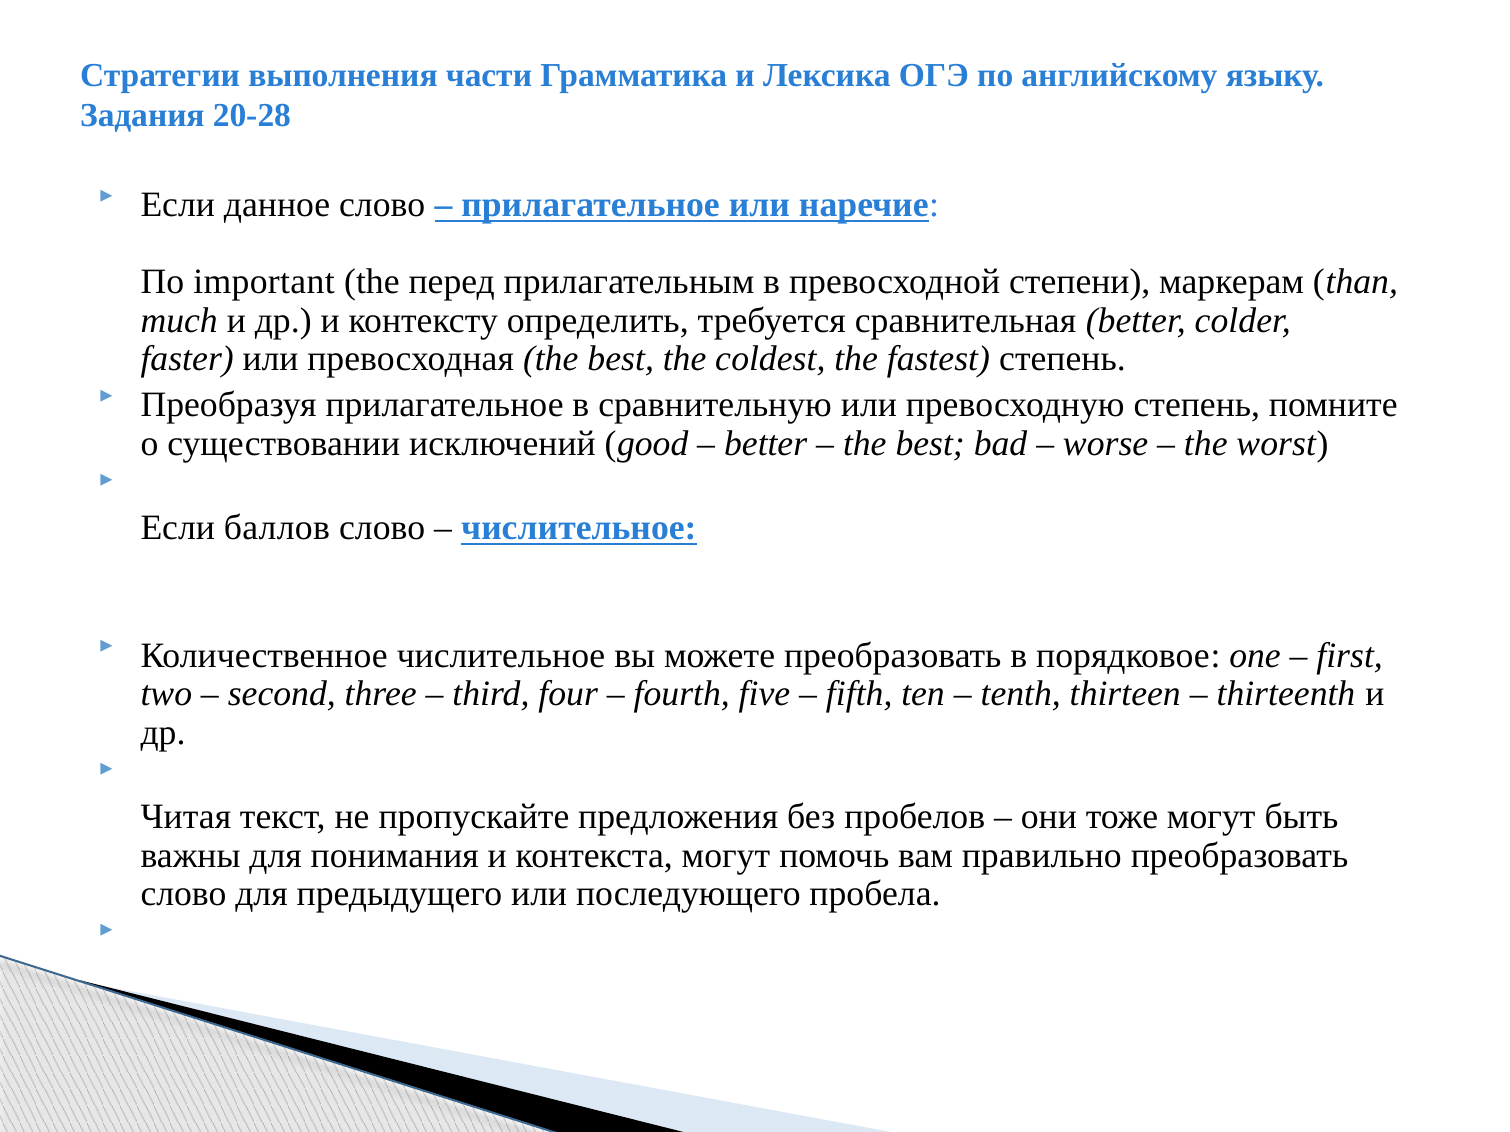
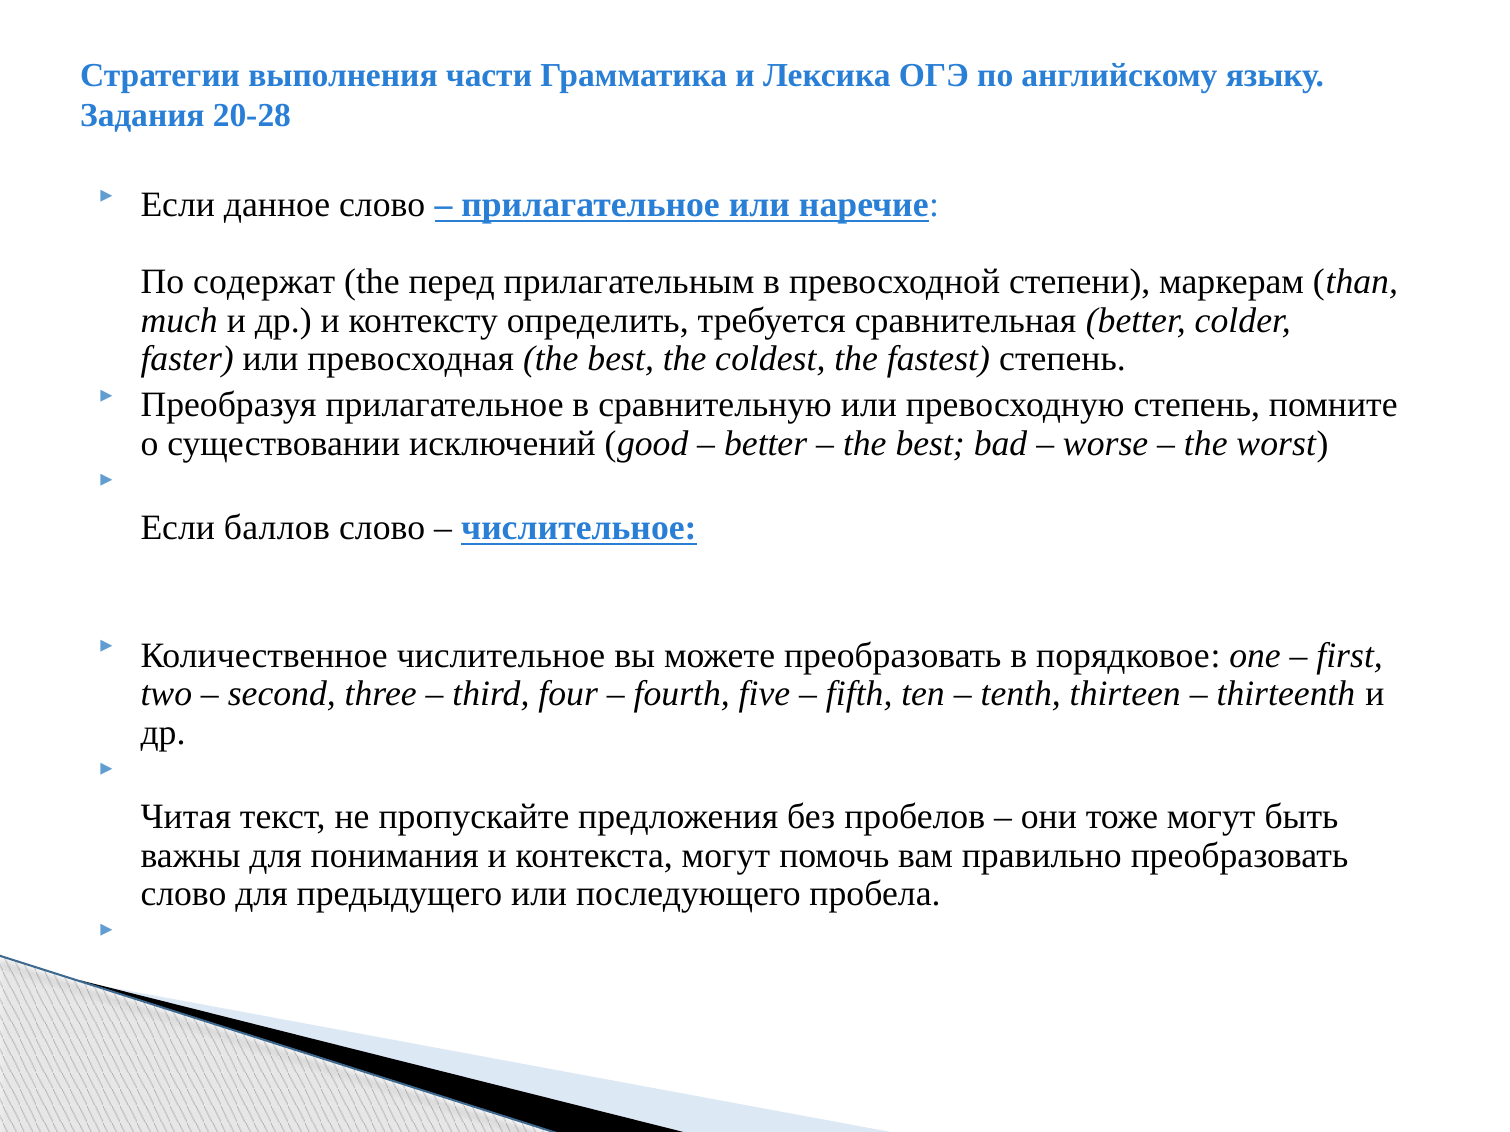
important: important -> содержат (264, 282)
